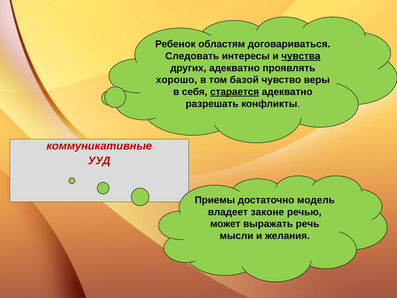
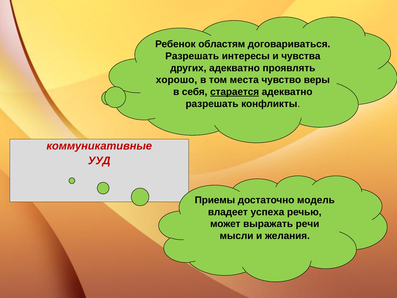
Следовать: Следовать -> Разрешать (192, 56)
чувства underline: present -> none (301, 56)
базой: базой -> места (244, 80)
законе: законе -> успеха (267, 212)
речь: речь -> речи (308, 224)
